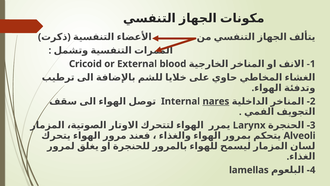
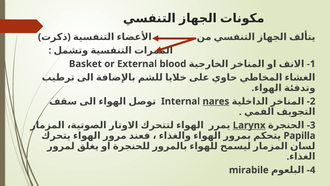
Cricoid: Cricoid -> Basket (85, 64)
Larynx underline: none -> present (249, 125)
Alveoli: Alveoli -> Papilla (299, 135)
lamellas: lamellas -> mirabile (249, 170)
